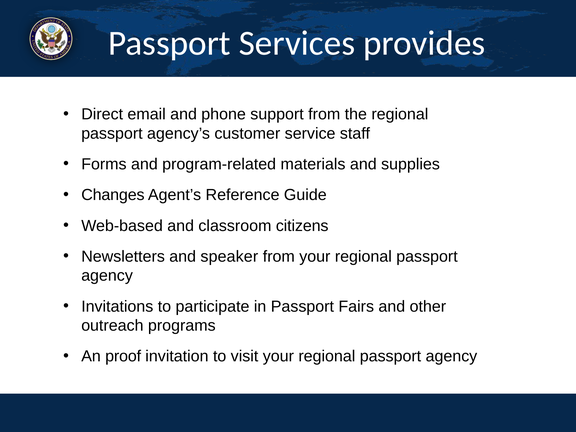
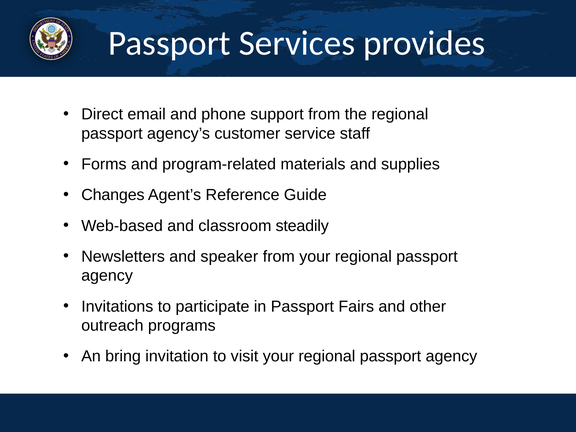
citizens: citizens -> steadily (302, 226)
proof: proof -> bring (123, 356)
